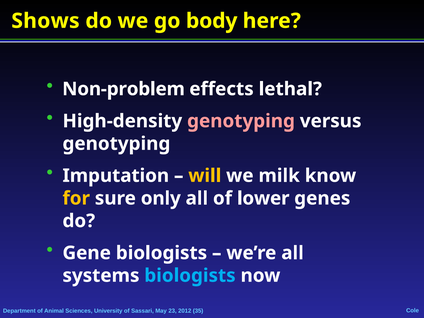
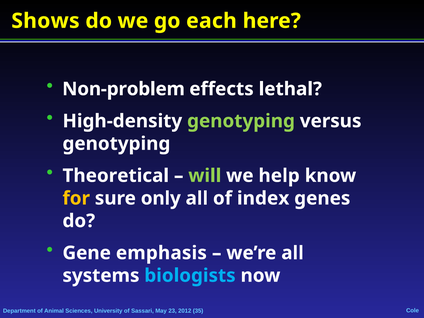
body: body -> each (211, 21)
genotyping colour: pink -> light green (241, 121)
Imputation: Imputation -> Theoretical (116, 176)
will colour: yellow -> light green (205, 176)
milk: milk -> help (279, 176)
lower: lower -> index (263, 198)
Gene biologists: biologists -> emphasis (161, 253)
